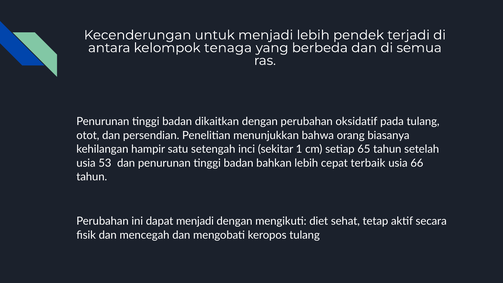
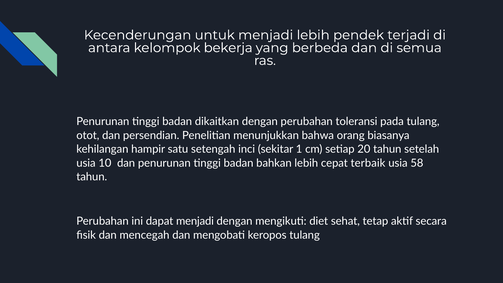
tenaga: tenaga -> bekerja (228, 48)
oksidatif: oksidatif -> toleransi (356, 121)
65: 65 -> 20 (364, 149)
53: 53 -> 10 (105, 163)
66: 66 -> 58 (417, 163)
